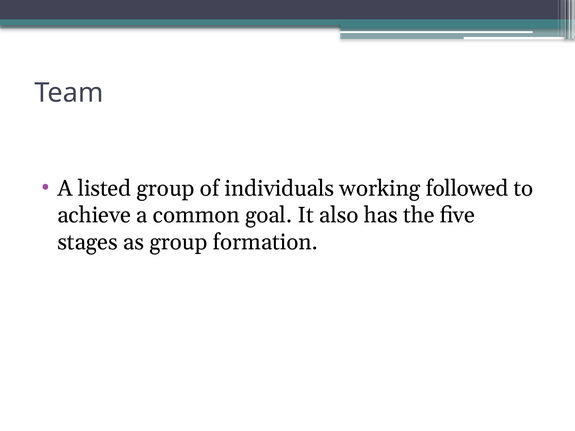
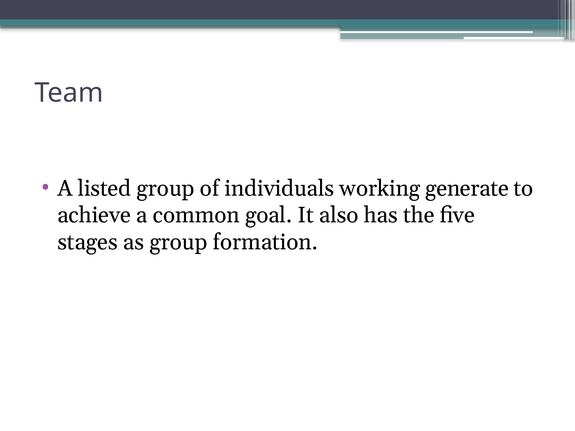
followed: followed -> generate (467, 189)
